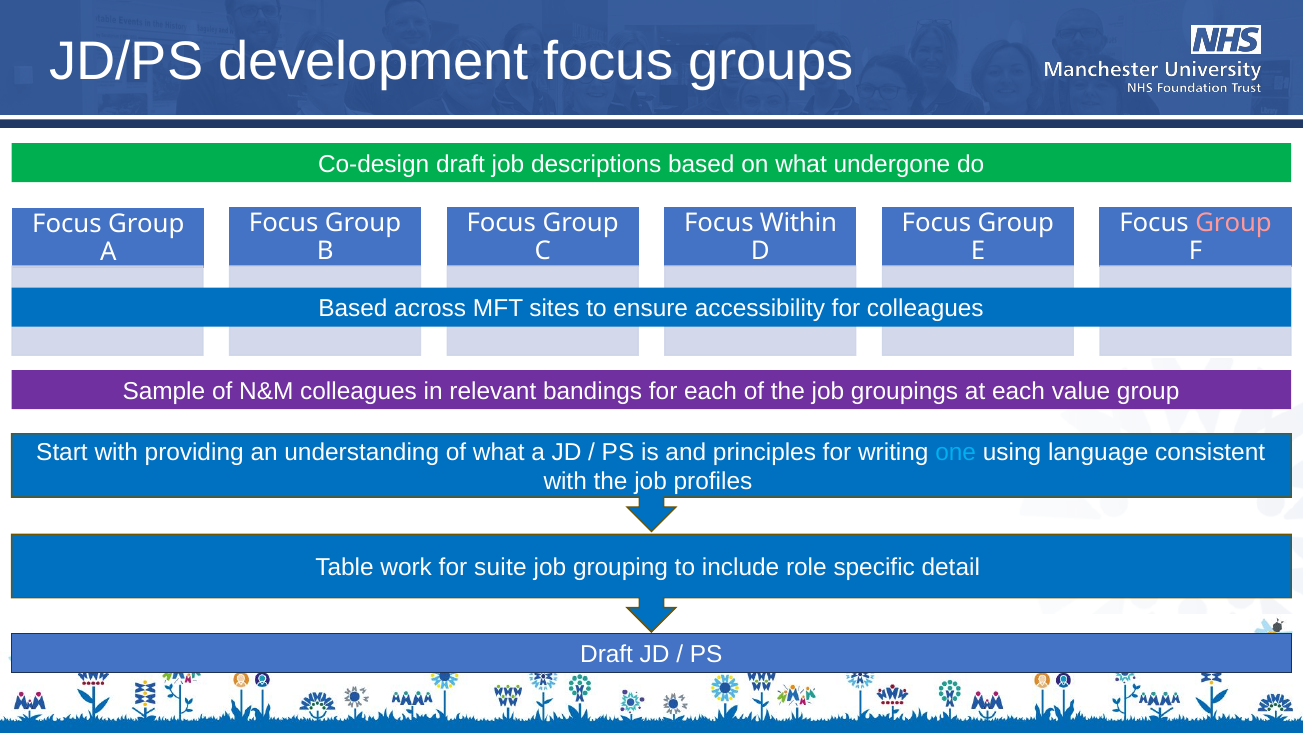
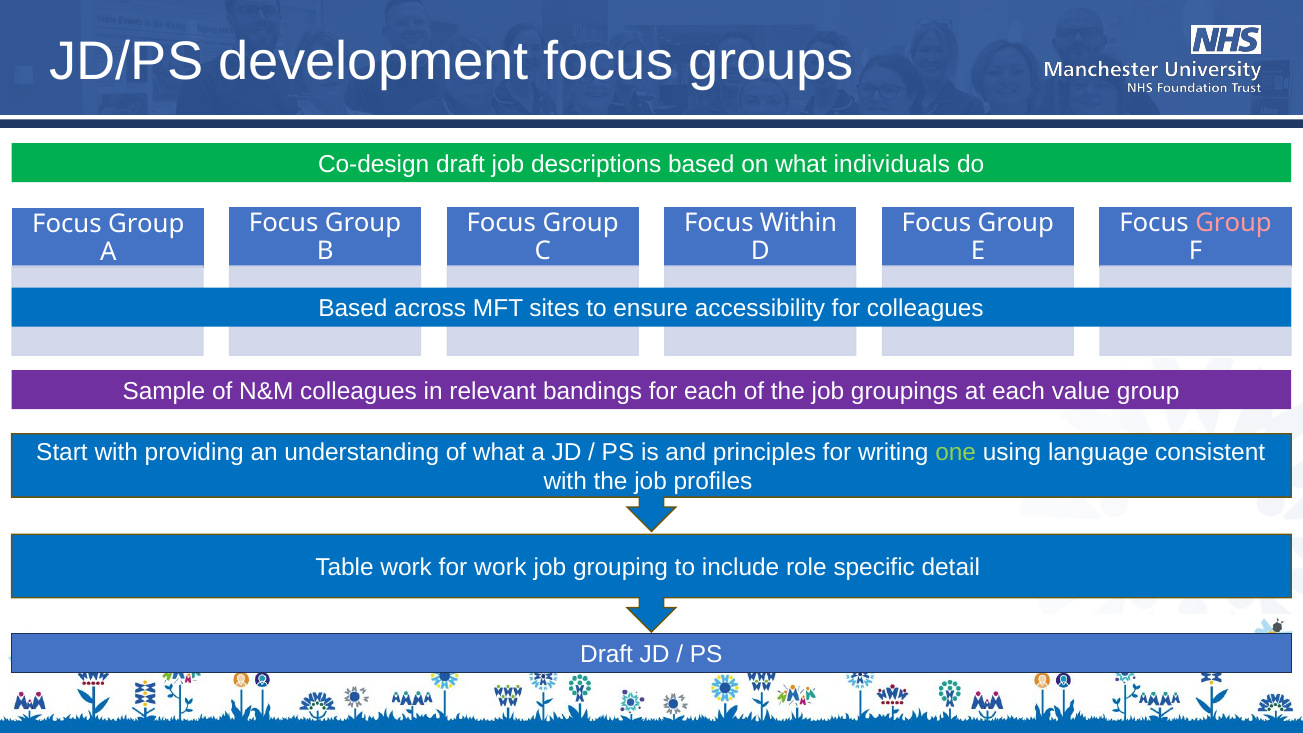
undergone: undergone -> individuals (892, 164)
one colour: light blue -> light green (956, 452)
for suite: suite -> work (500, 568)
